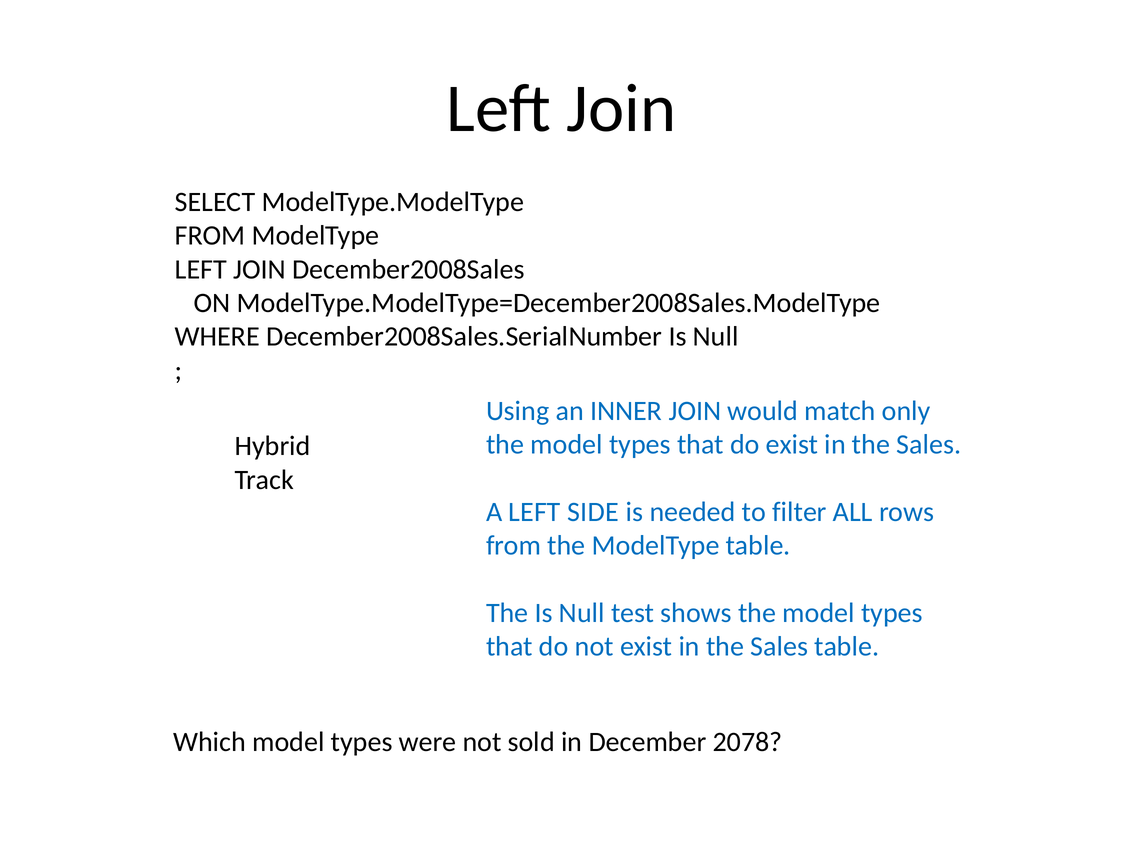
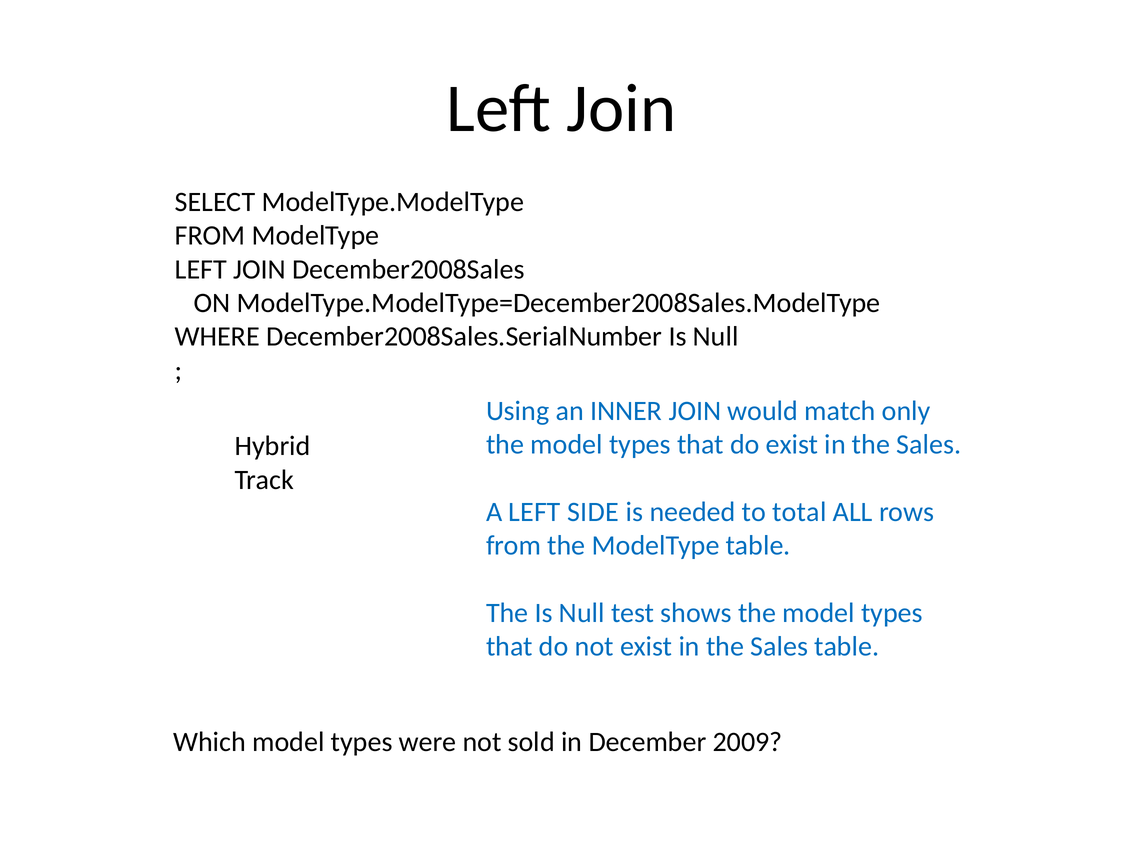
filter: filter -> total (799, 512)
2078: 2078 -> 2009 (748, 742)
